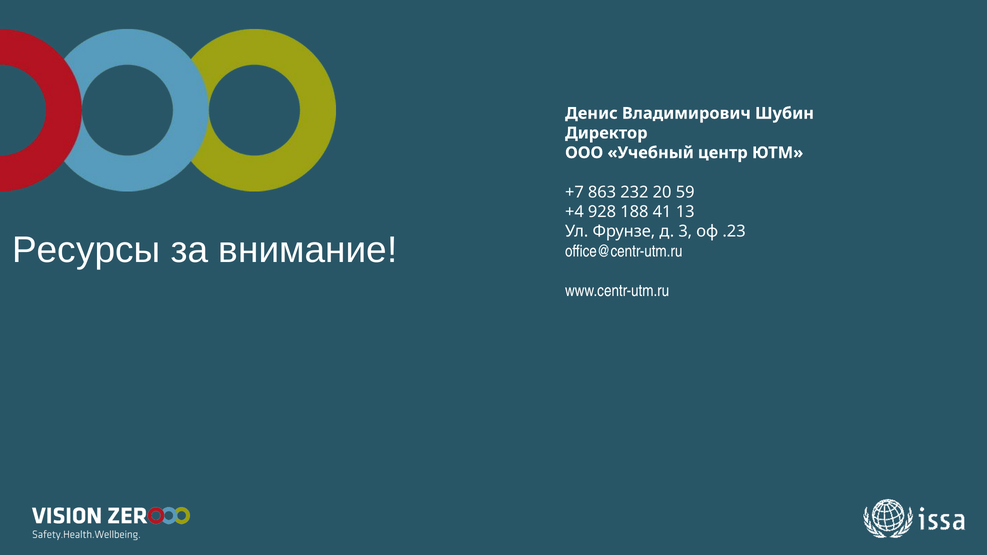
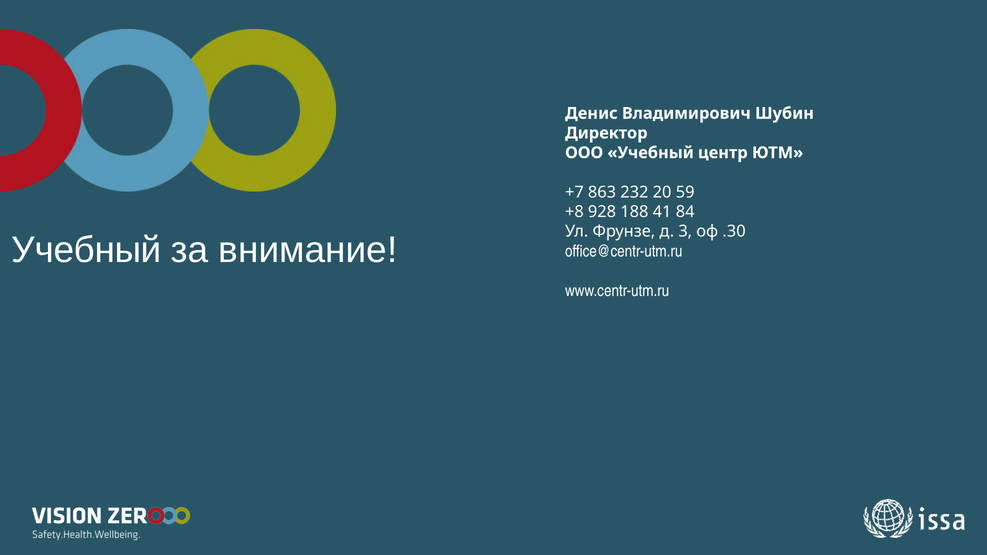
+4: +4 -> +8 (574, 212)
13: 13 -> 84 (685, 212)
.23: .23 -> .30 (734, 232)
Ресурсы: Ресурсы -> Учебный (86, 250)
